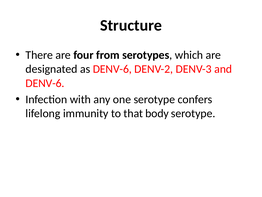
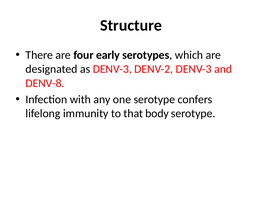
from: from -> early (108, 55)
as DENV-6: DENV-6 -> DENV-3 (112, 69)
DENV-6: DENV-6 -> DENV-8 (45, 83)
